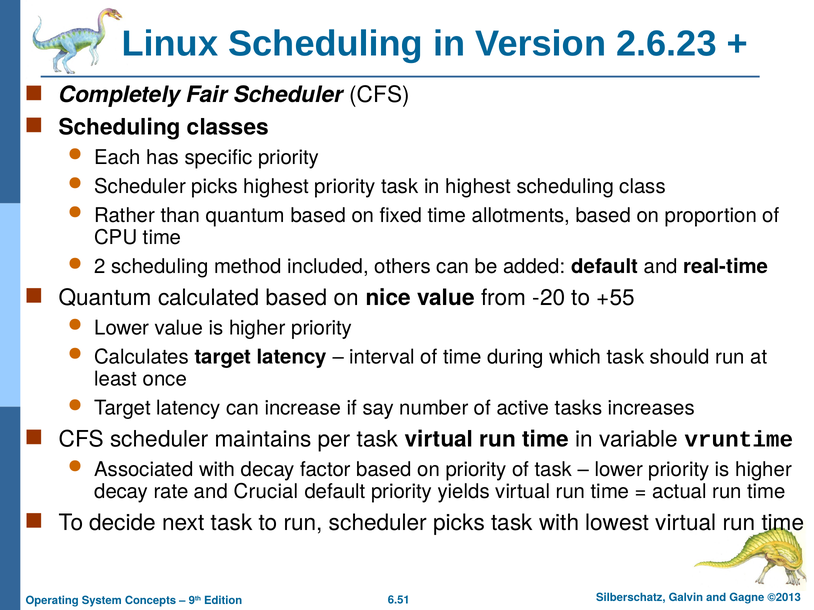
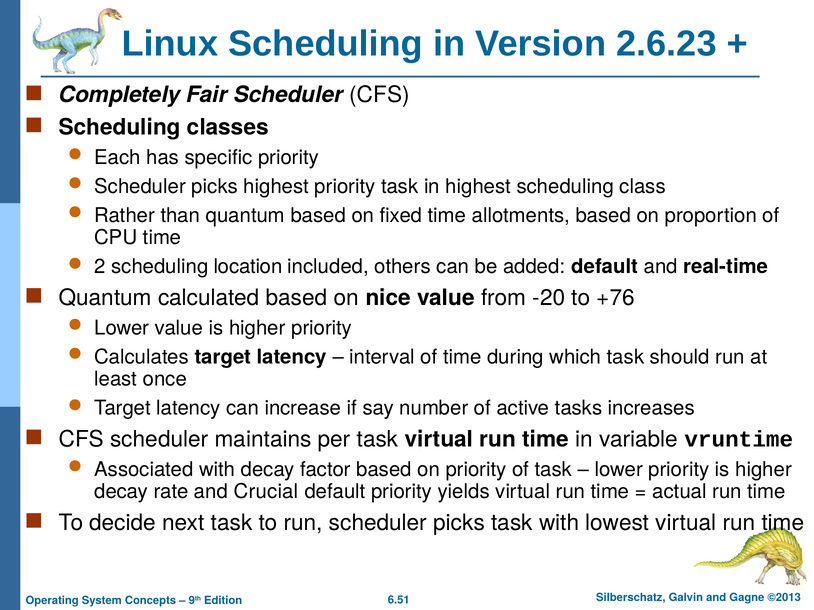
method: method -> location (248, 267)
+55: +55 -> +76 (616, 298)
